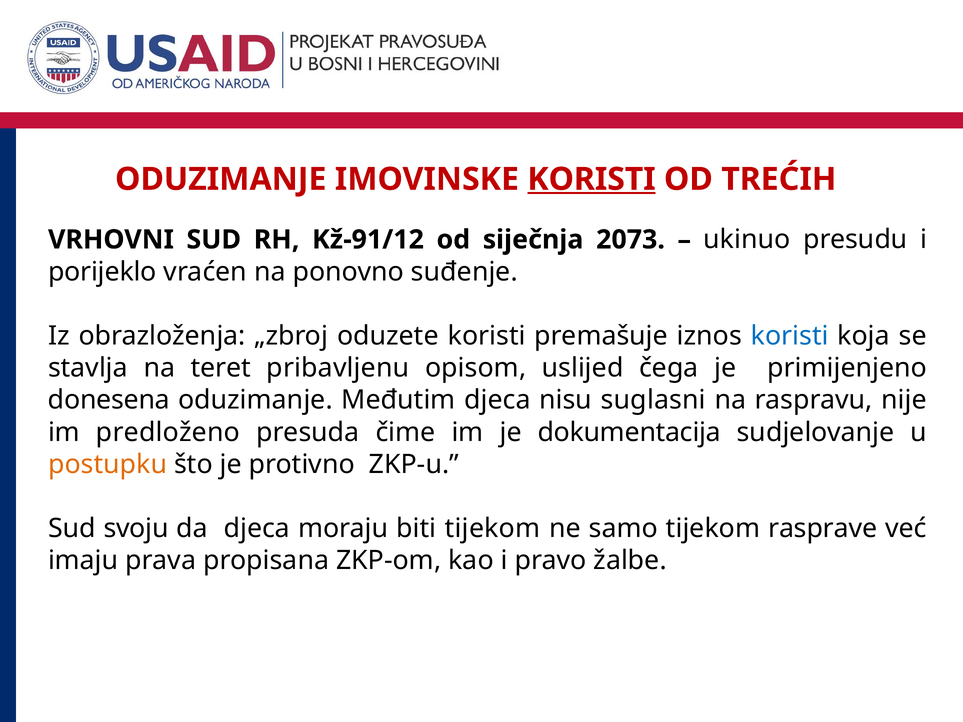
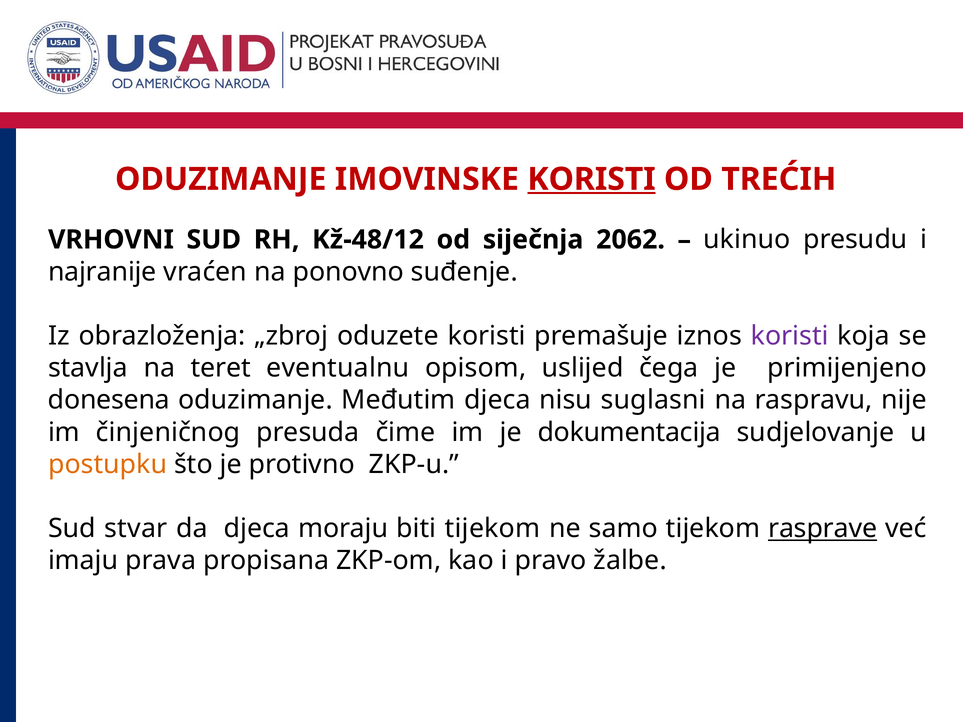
Kž-91/12: Kž-91/12 -> Kž-48/12 (368, 240)
2073: 2073 -> 2062 (631, 240)
porijeklo: porijeklo -> najranije (102, 272)
koristi colour: blue -> purple (790, 336)
pribavljenu: pribavljenu -> eventualnu (338, 368)
predloženo: predloženo -> činjeničnog (168, 432)
svoju: svoju -> stvar (136, 529)
rasprave underline: none -> present (823, 529)
